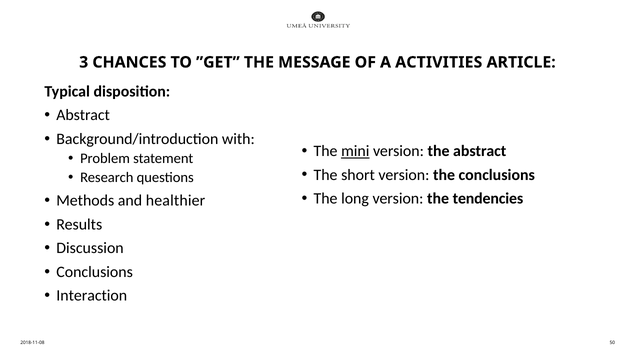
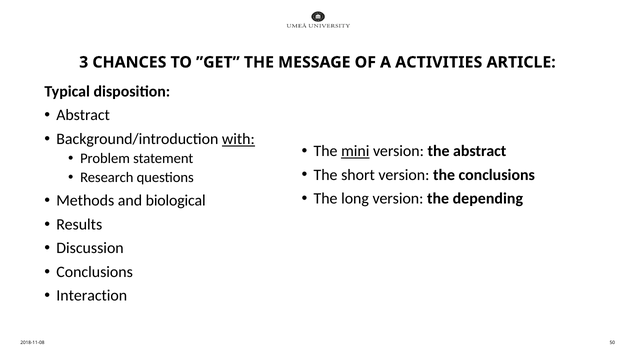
with underline: none -> present (238, 139)
tendencies: tendencies -> depending (488, 199)
healthier: healthier -> biological (176, 201)
